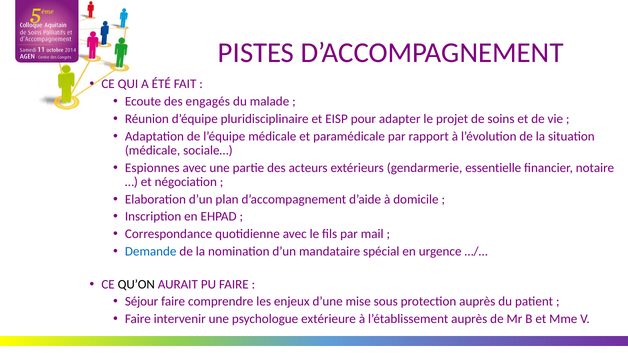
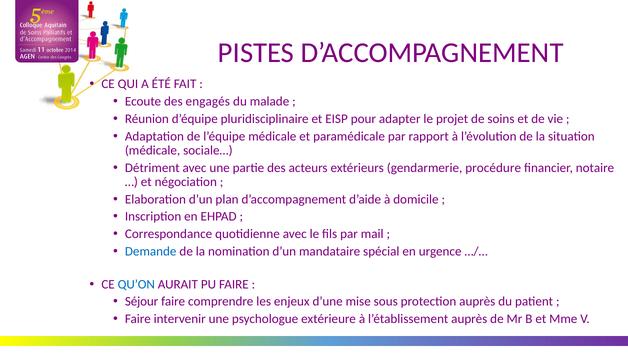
Espionnes: Espionnes -> Détriment (152, 168)
essentielle: essentielle -> procédure (493, 168)
QU’ON colour: black -> blue (136, 284)
